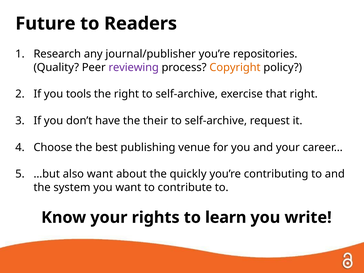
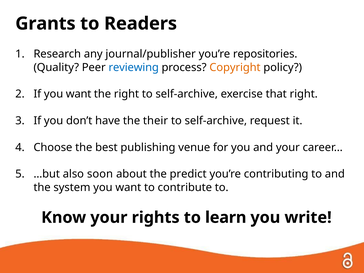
Future: Future -> Grants (45, 24)
reviewing colour: purple -> blue (134, 67)
If you tools: tools -> want (79, 94)
also want: want -> soon (100, 174)
quickly: quickly -> predict (188, 174)
